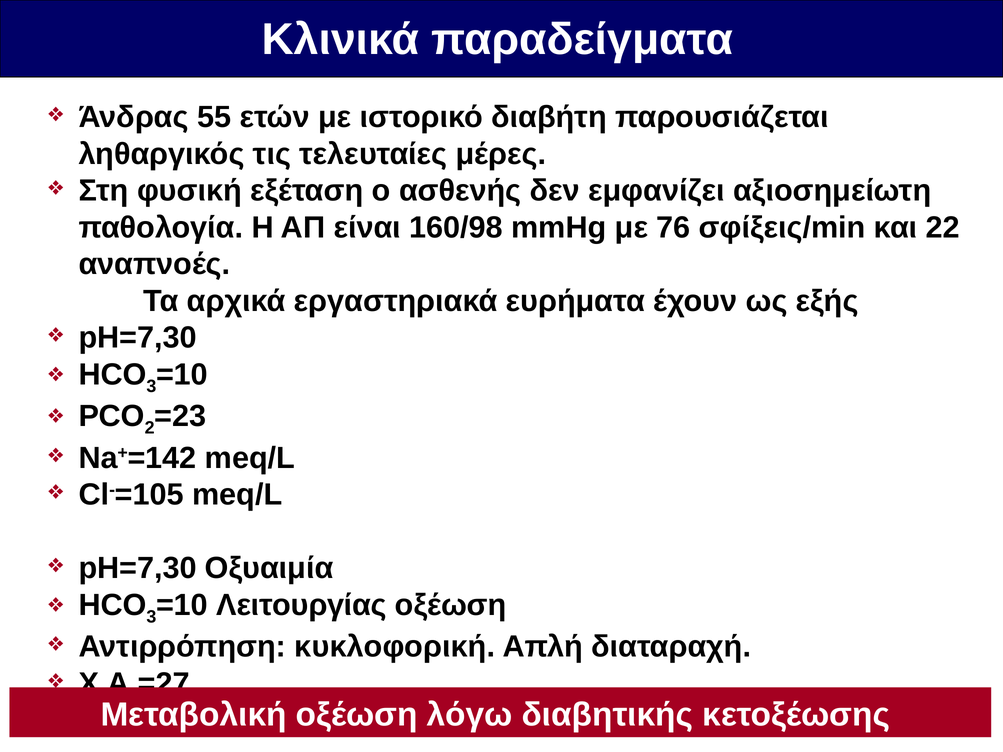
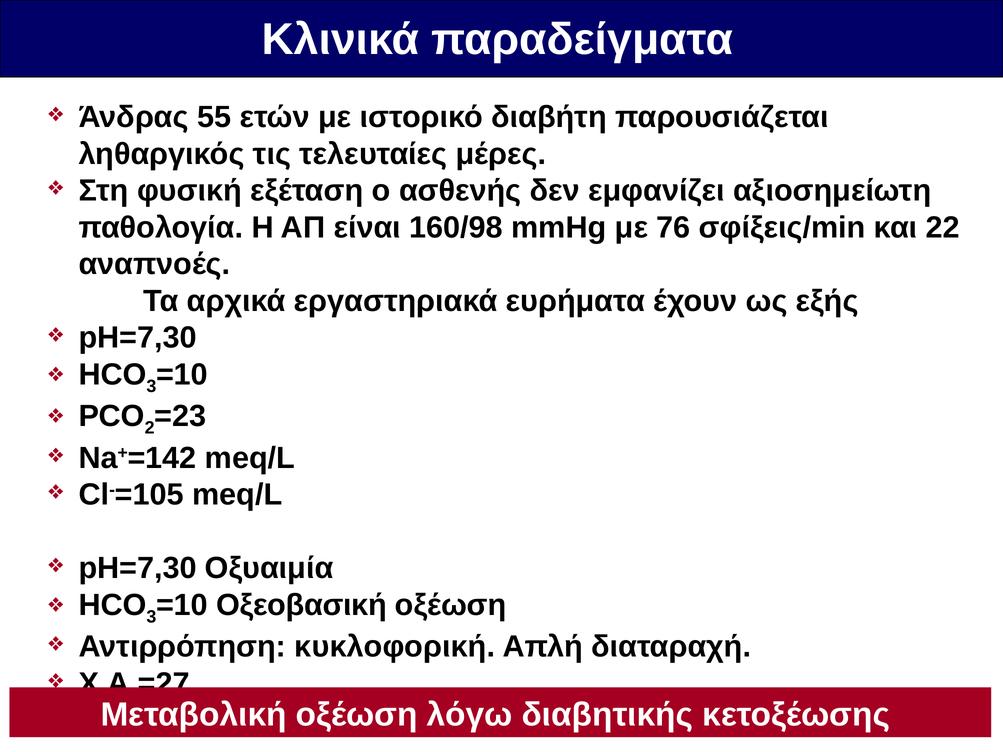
Λειτουργίας: Λειτουργίας -> Οξεοβασική (302, 605)
